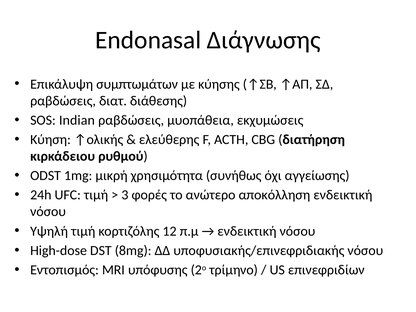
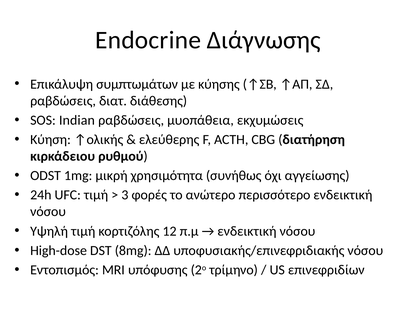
Endonasal: Endonasal -> Endocrine (148, 40)
αποκόλληση: αποκόλληση -> περισσότερο (274, 195)
